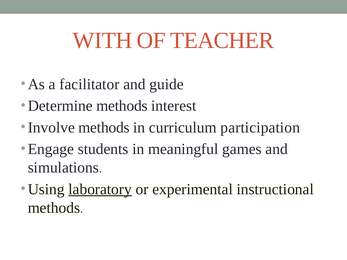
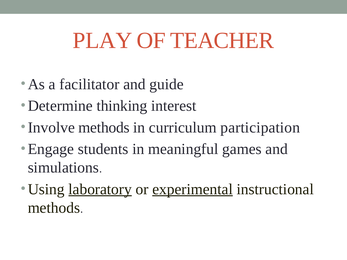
WITH: WITH -> PLAY (103, 41)
Determine methods: methods -> thinking (122, 106)
experimental underline: none -> present (193, 189)
